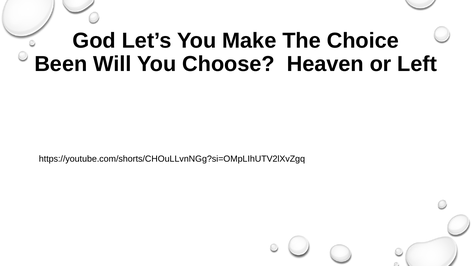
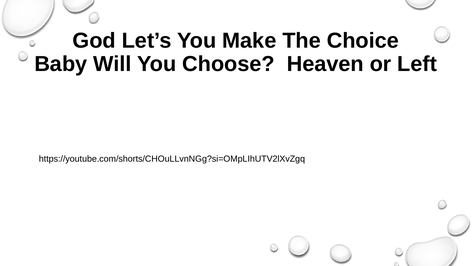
Been: Been -> Baby (61, 64)
